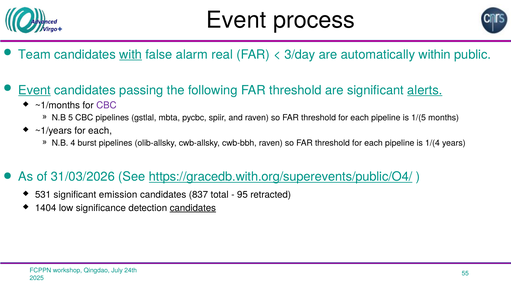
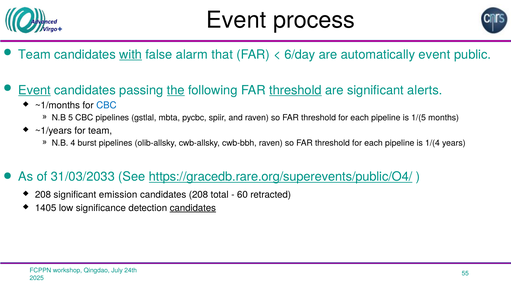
real: real -> that (222, 55)
3/day: 3/day -> 6/day (300, 55)
automatically within: within -> event (435, 55)
the underline: none -> present (176, 90)
threshold underline: none -> present (295, 90)
alerts underline: present -> none (425, 90)
CBC colour: purple -> blue (106, 106)
~1/years for each: each -> team (100, 131)
31/03/2026: 31/03/2026 -> 31/03/2033 (83, 177)
https://gracedb.with.org/superevents/public/O4/: https://gracedb.with.org/superevents/public/O4/ -> https://gracedb.rare.org/superevents/public/O4/ (281, 177)
531: 531 -> 208 (43, 195)
candidates 837: 837 -> 208 (198, 195)
95: 95 -> 60 (242, 195)
1404: 1404 -> 1405 (46, 208)
